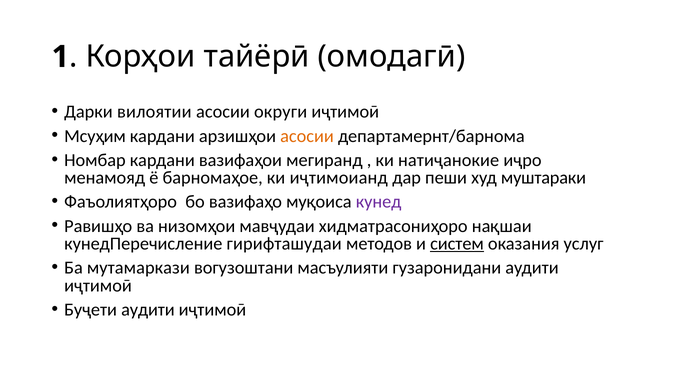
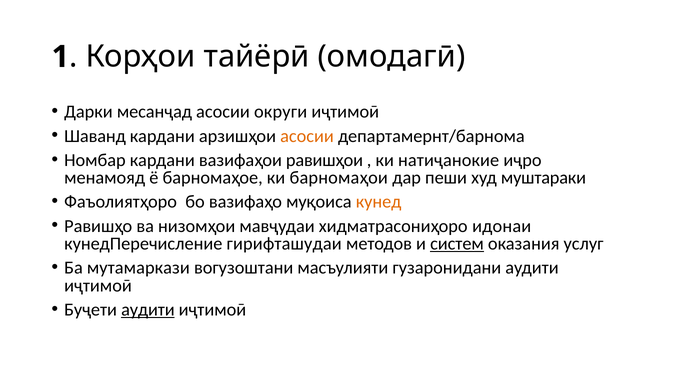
вилоятии: вилоятии -> месанҷад (154, 112)
Мсуҳим: Мсуҳим -> Шаванд (95, 136)
мегиранд: мегиранд -> равишҳои (325, 160)
иҷтимоианд: иҷтимоианд -> барномаҳои (339, 178)
кунед colour: purple -> orange (379, 202)
нақшаи: нақшаи -> идонаи (502, 226)
аудити underline: none -> present (148, 310)
